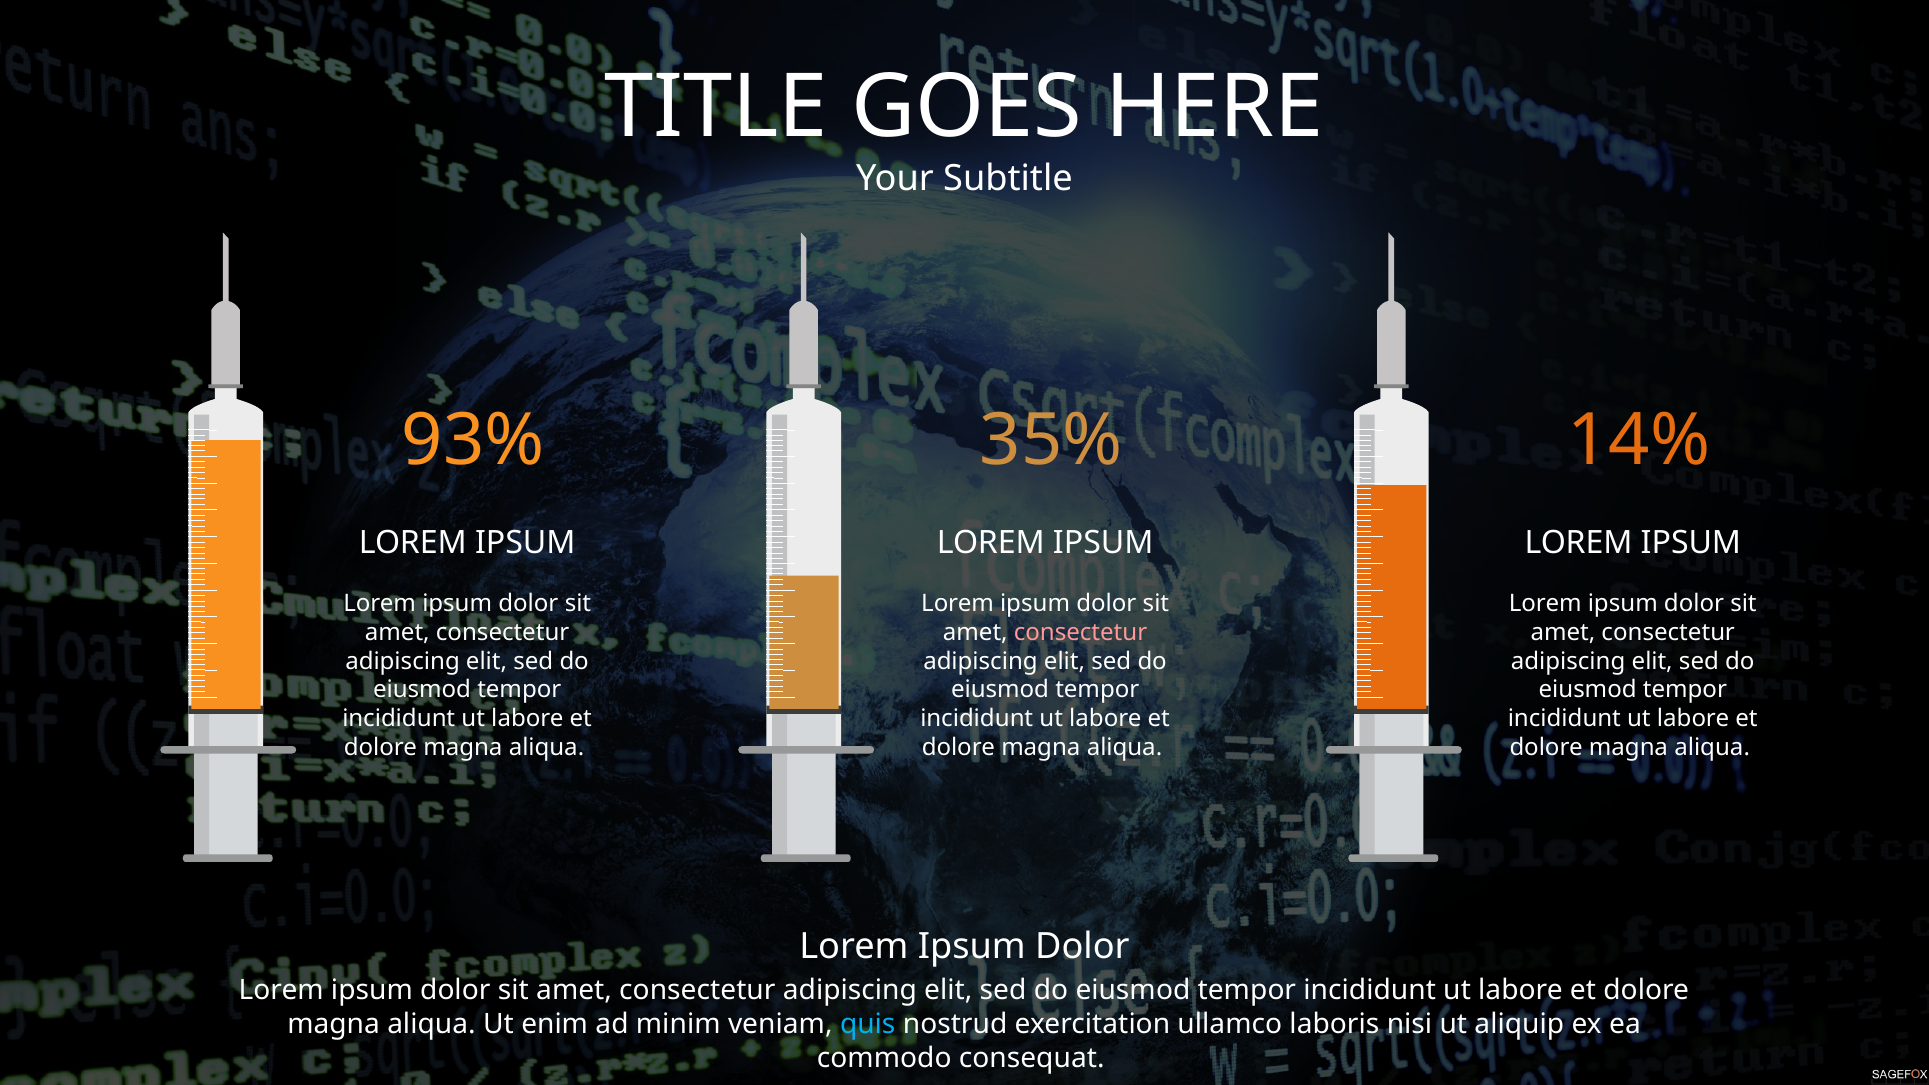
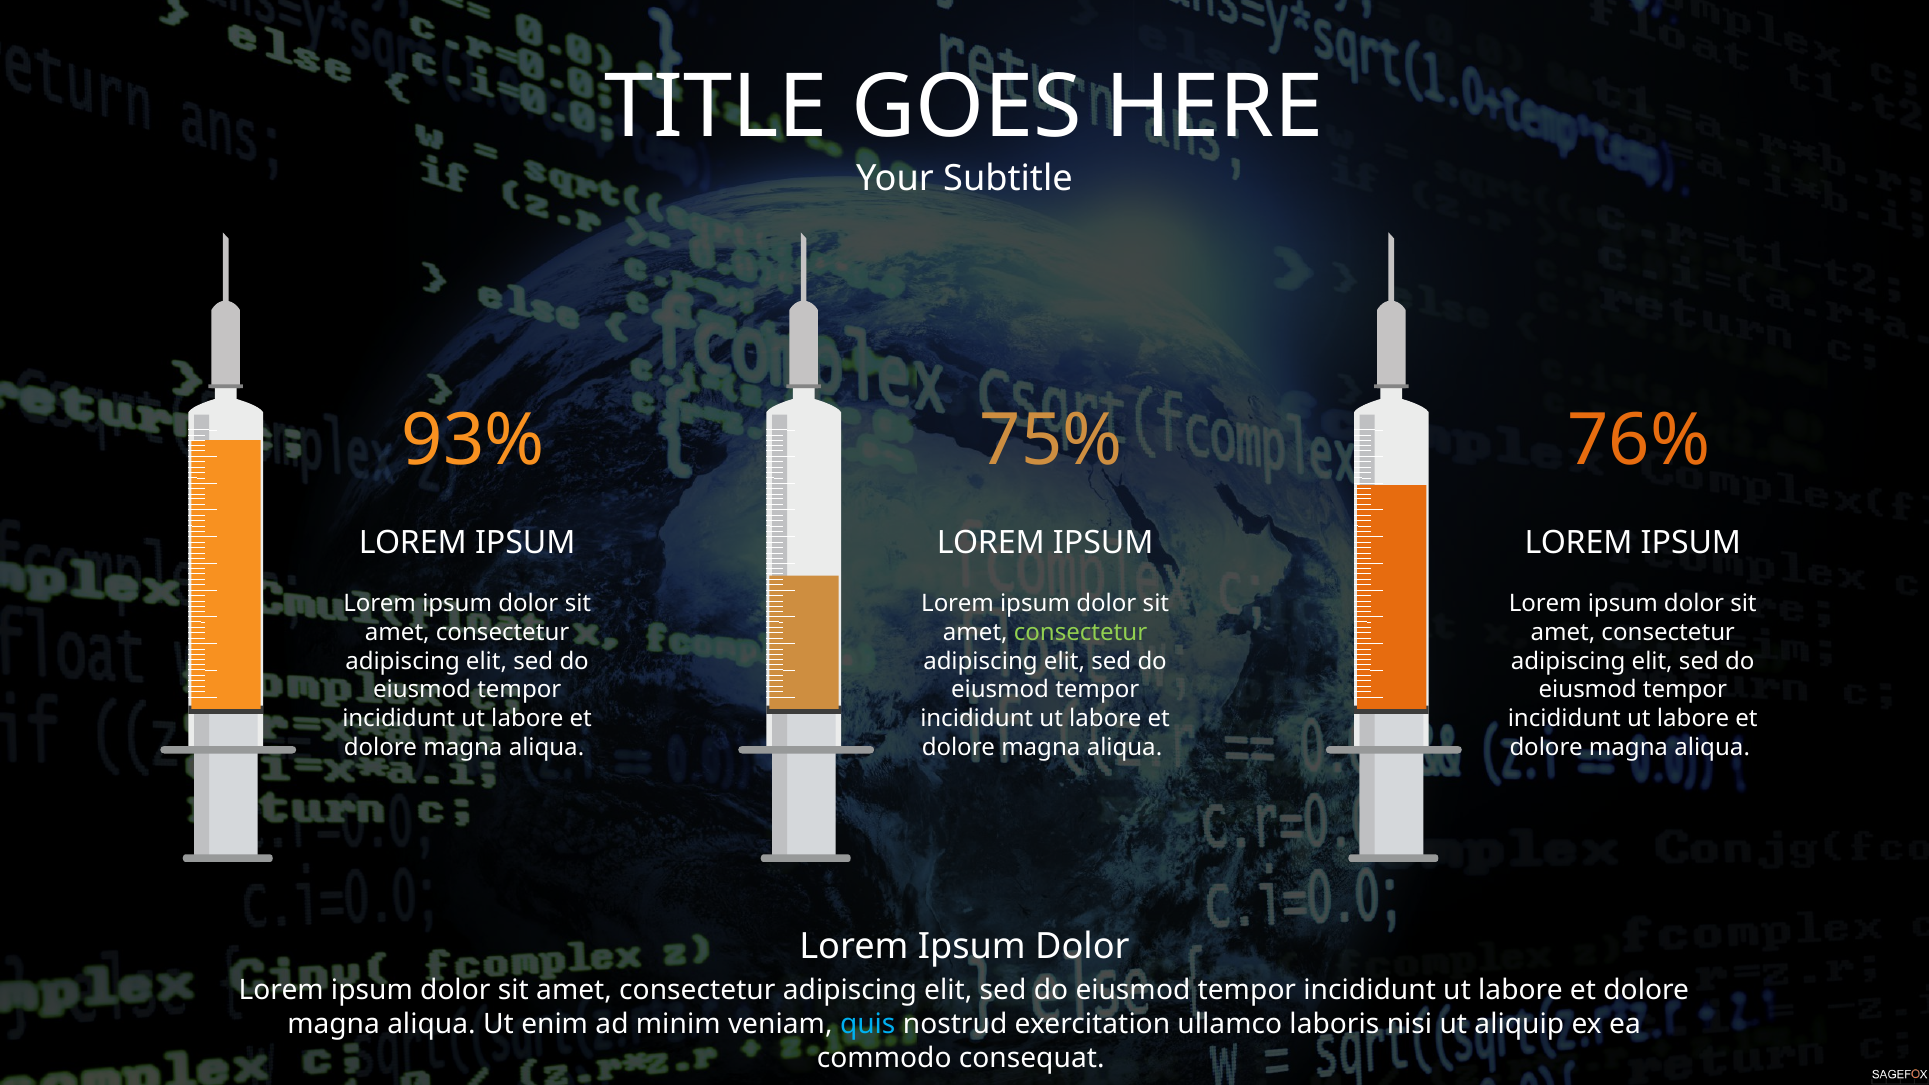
35%: 35% -> 75% (1051, 441)
14%: 14% -> 76% (1639, 441)
consectetur colour: pink -> light green (1081, 632)
